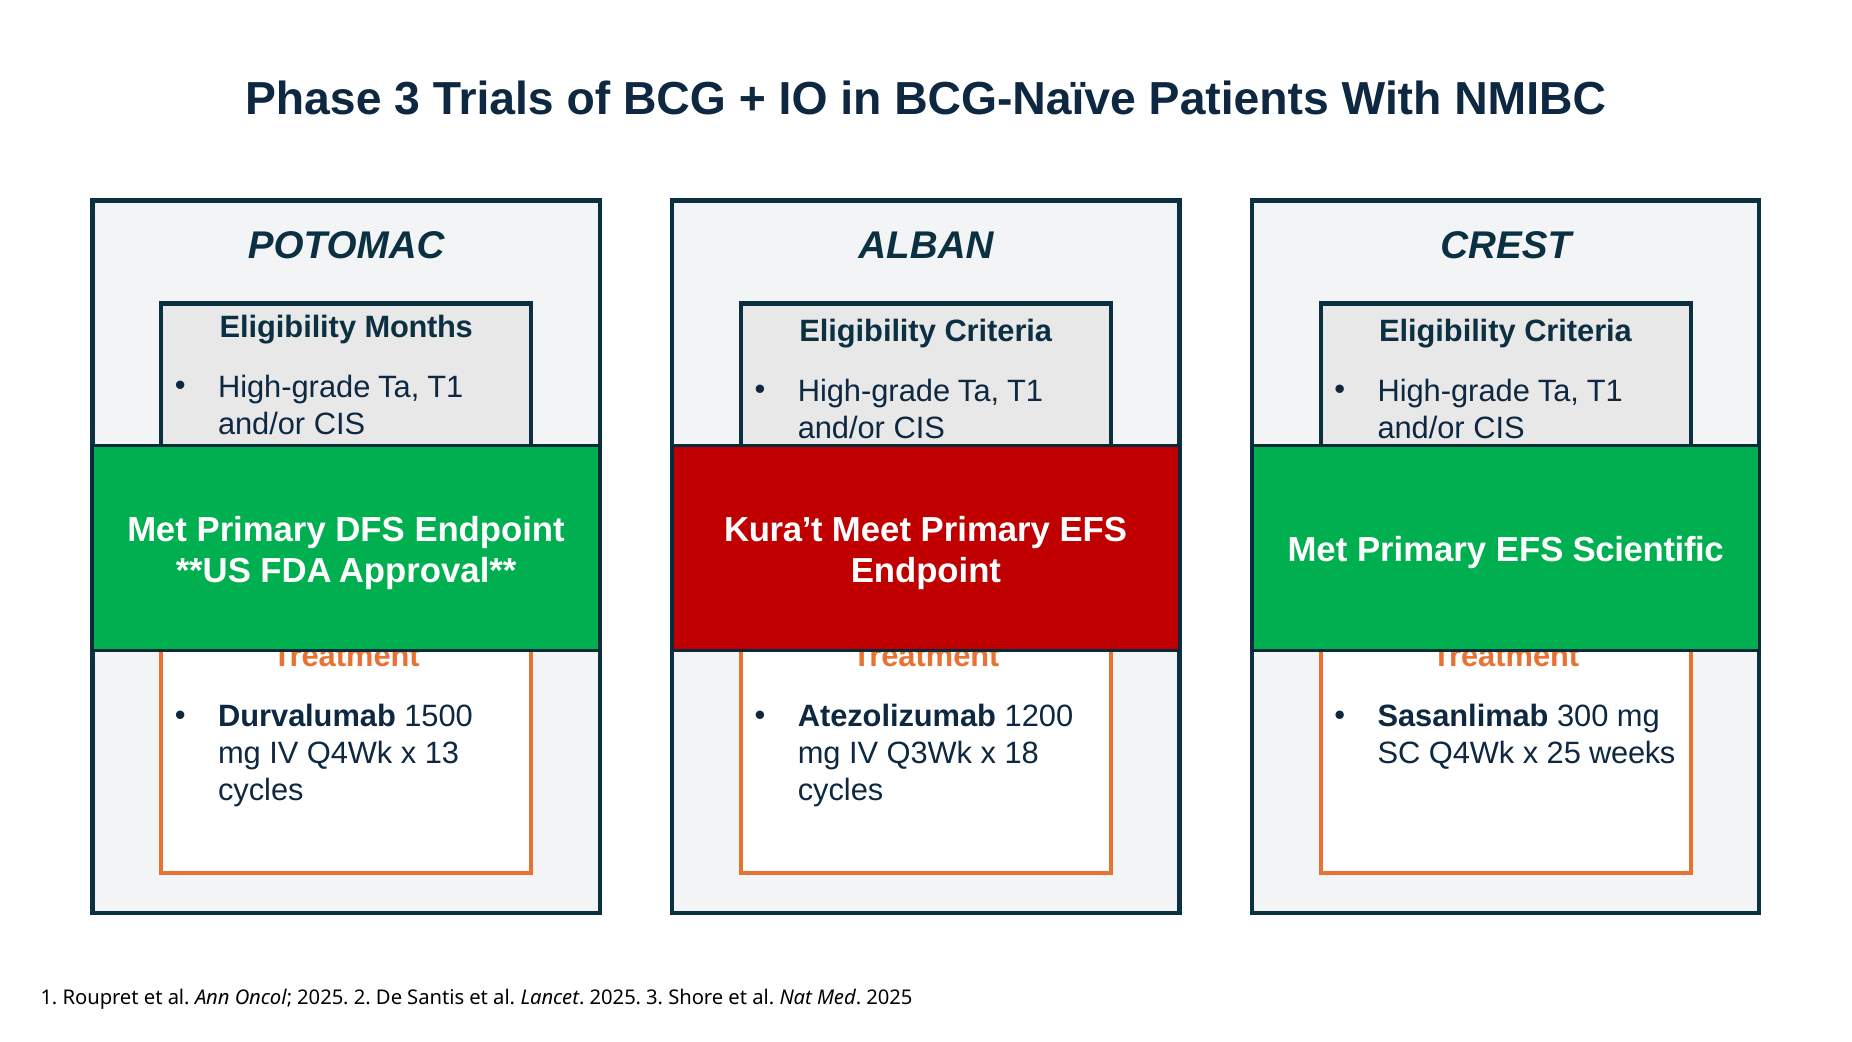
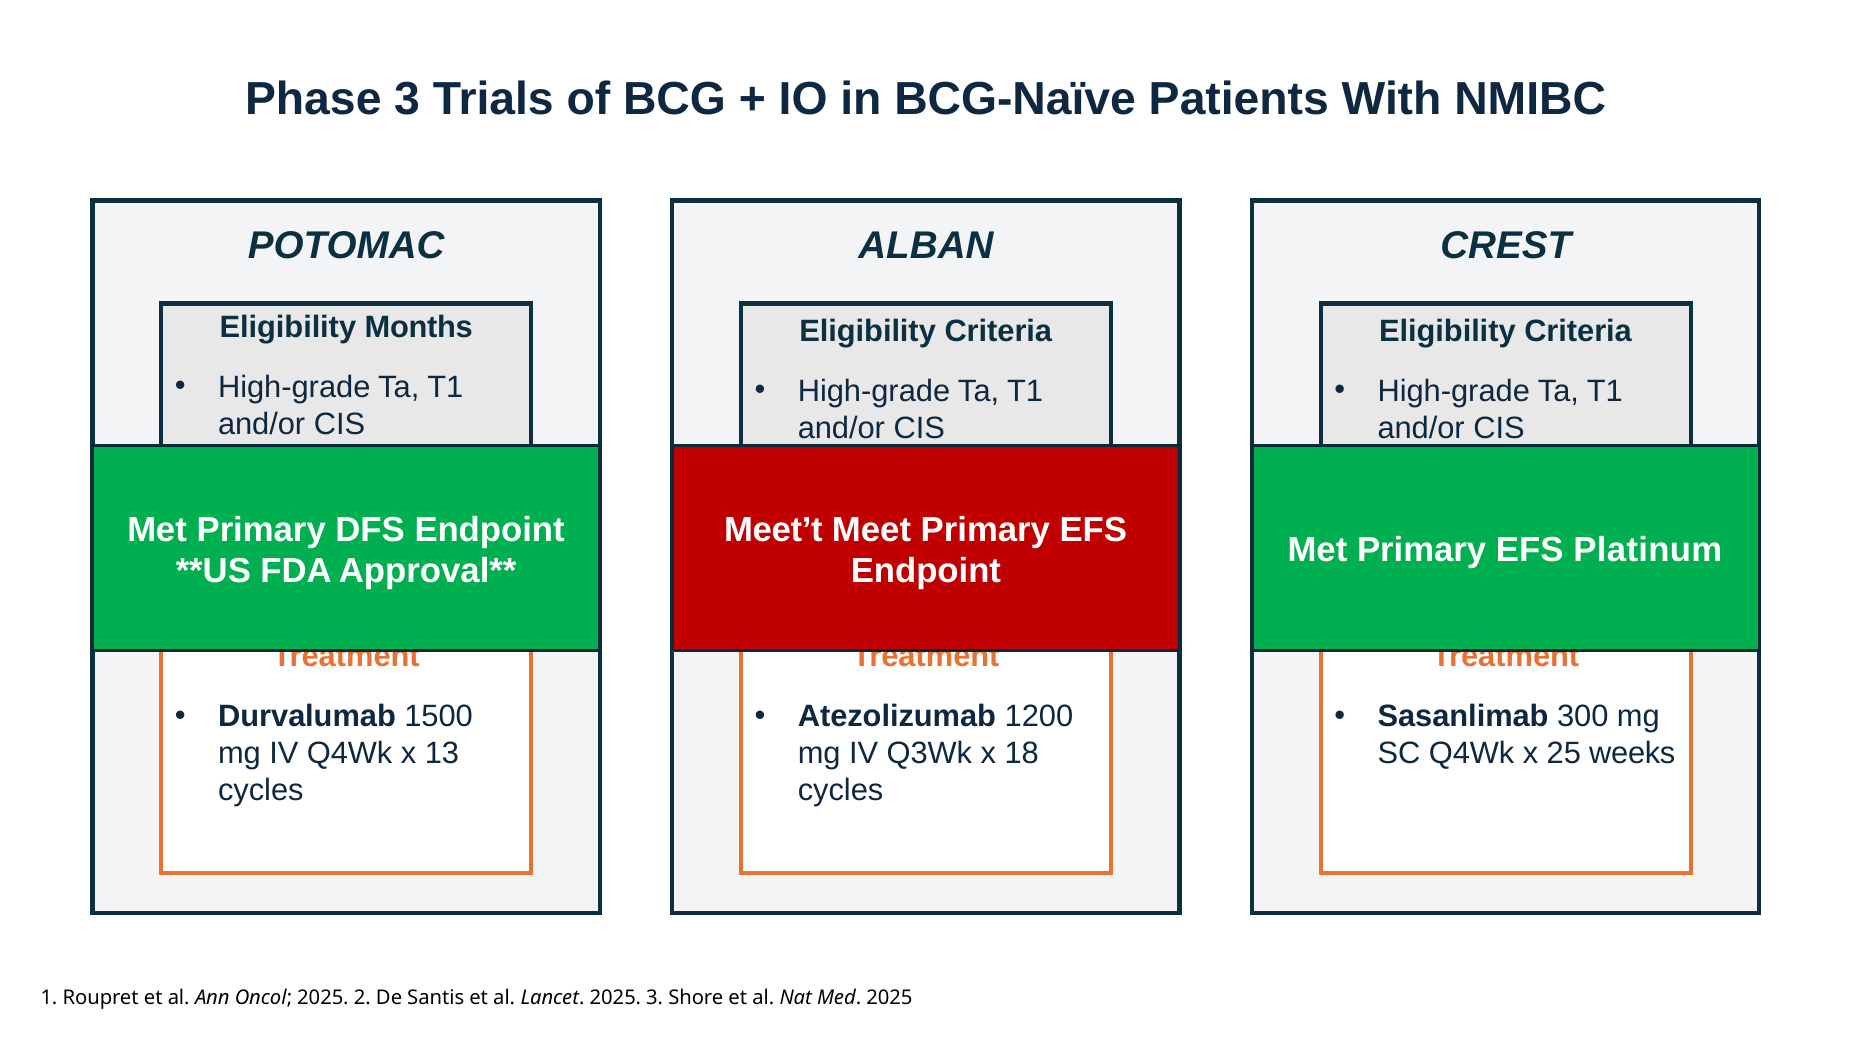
Kura’t: Kura’t -> Meet’t (773, 530)
Scientific: Scientific -> Platinum (1648, 550)
